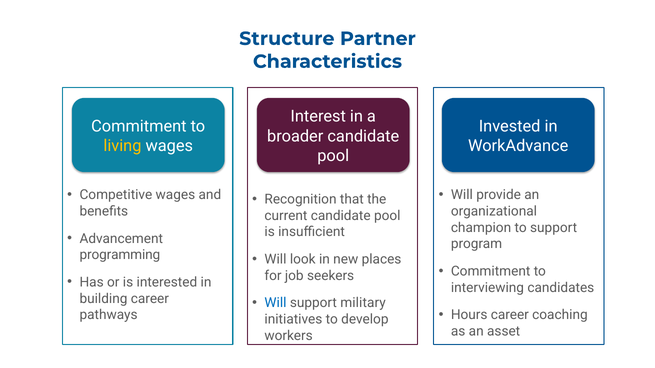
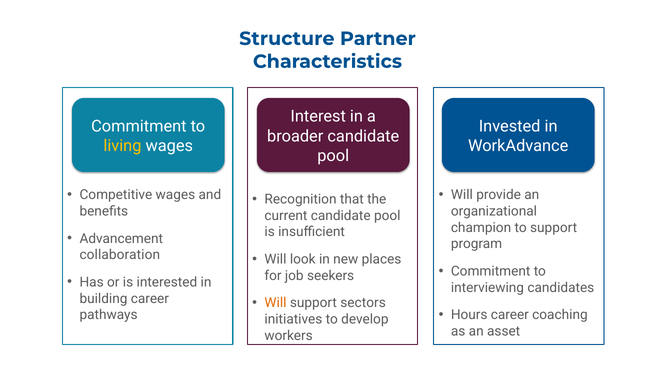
programming: programming -> collaboration (120, 255)
Will colour: blue -> orange (275, 303)
military: military -> sectors (363, 303)
